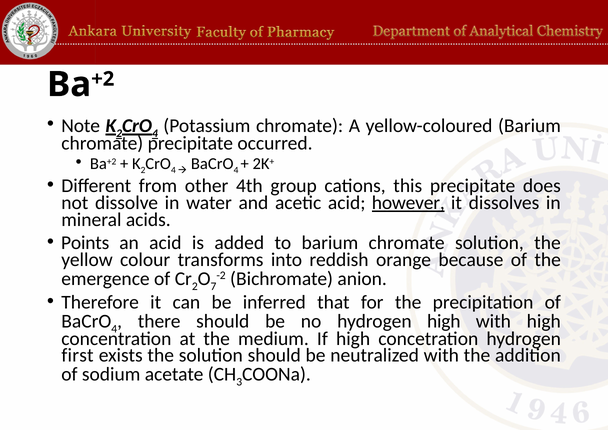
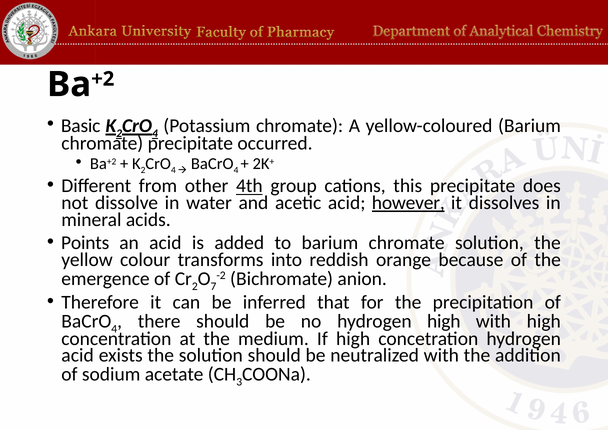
Note: Note -> Basic (81, 126)
4th underline: none -> present (249, 186)
first: first -> acid (78, 355)
